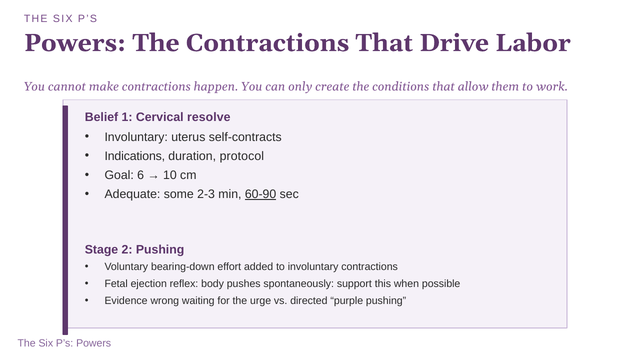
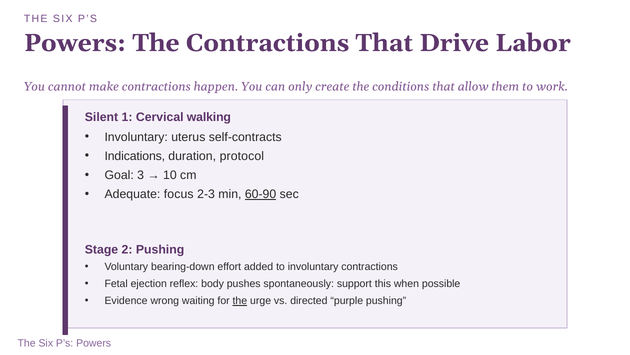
Belief: Belief -> Silent (101, 117)
resolve: resolve -> walking (209, 117)
6: 6 -> 3 (141, 175)
some: some -> focus (179, 194)
the underline: none -> present (240, 301)
